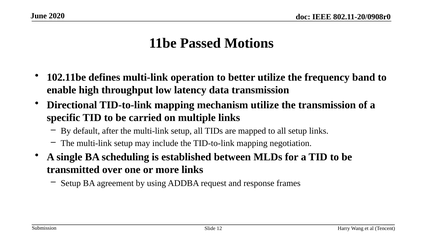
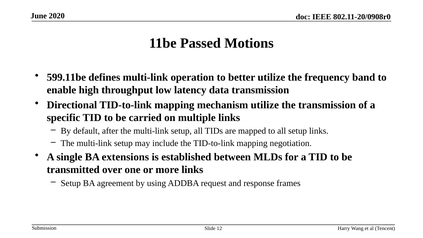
102.11be: 102.11be -> 599.11be (66, 77)
scheduling: scheduling -> extensions (125, 157)
